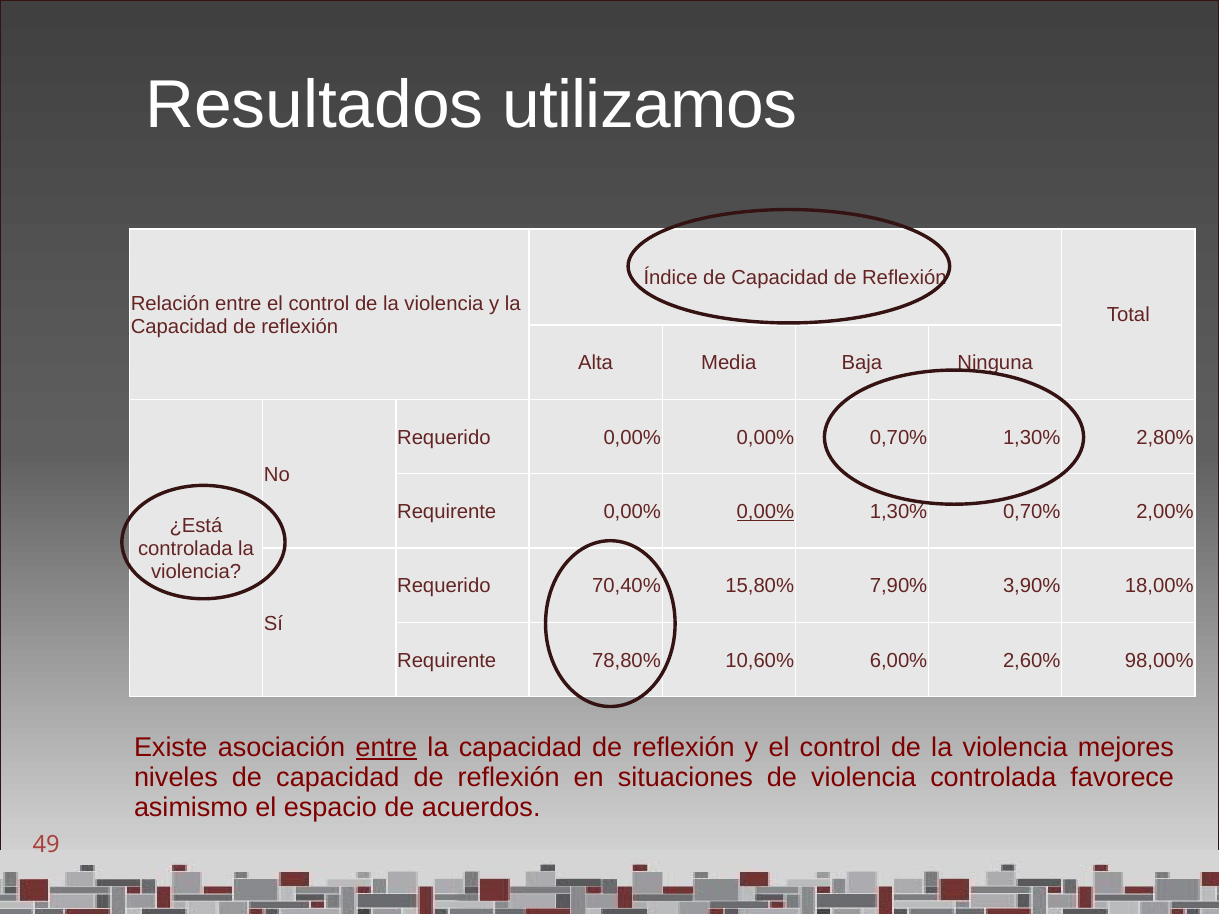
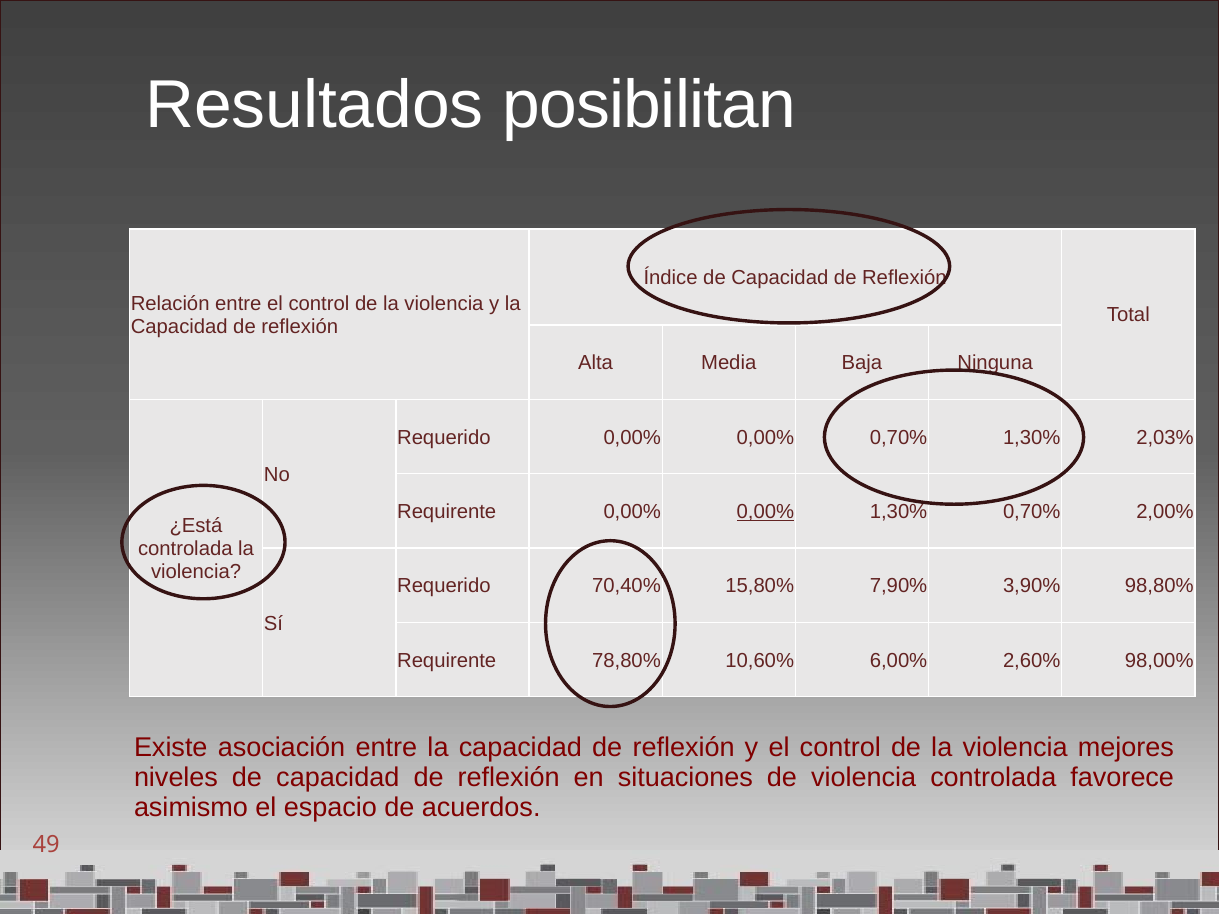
utilizamos: utilizamos -> posibilitan (649, 105)
2,80%: 2,80% -> 2,03% (1165, 438)
18,00%: 18,00% -> 98,80% (1159, 586)
entre underline: present -> none (386, 747)
